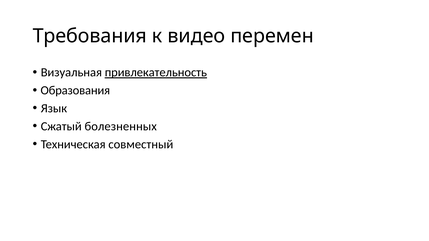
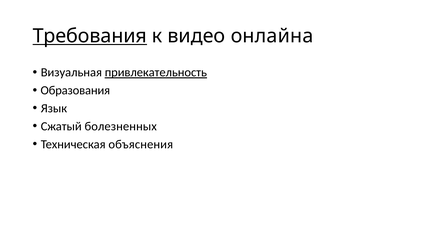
Требования underline: none -> present (90, 36)
перемен: перемен -> онлайна (272, 36)
совместный: совместный -> объяснения (141, 144)
